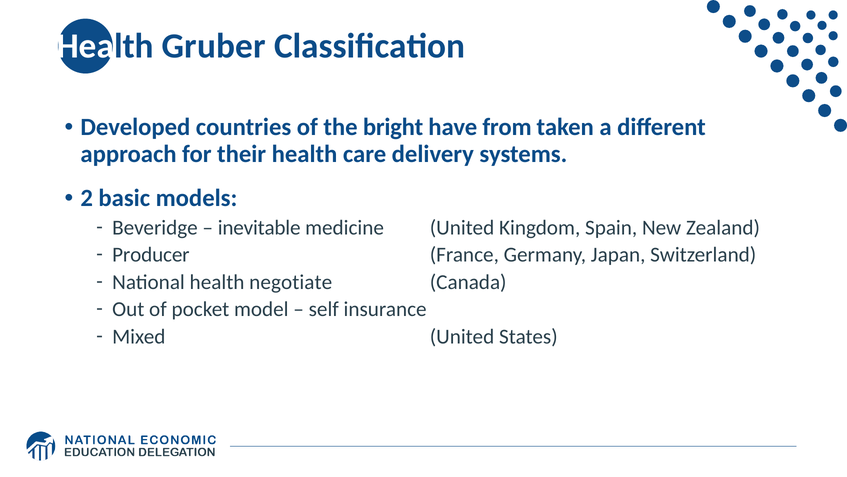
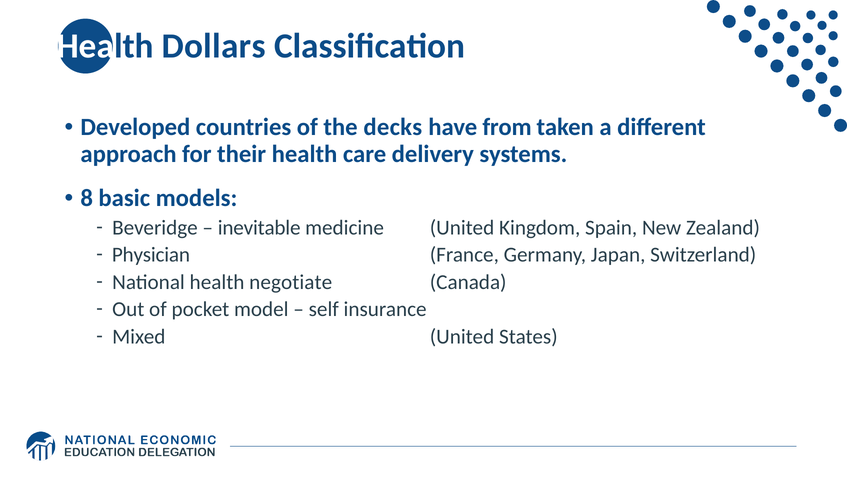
Gruber: Gruber -> Dollars (214, 46)
bright: bright -> decks (393, 127)
2: 2 -> 8 (87, 198)
Producer: Producer -> Physician (151, 255)
